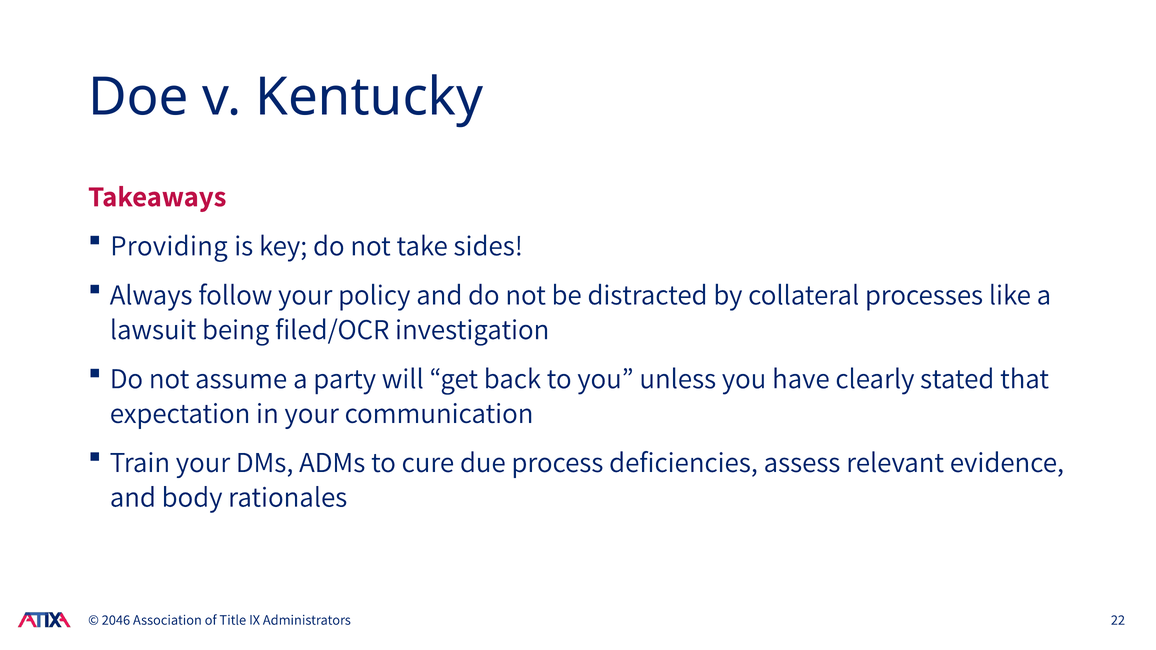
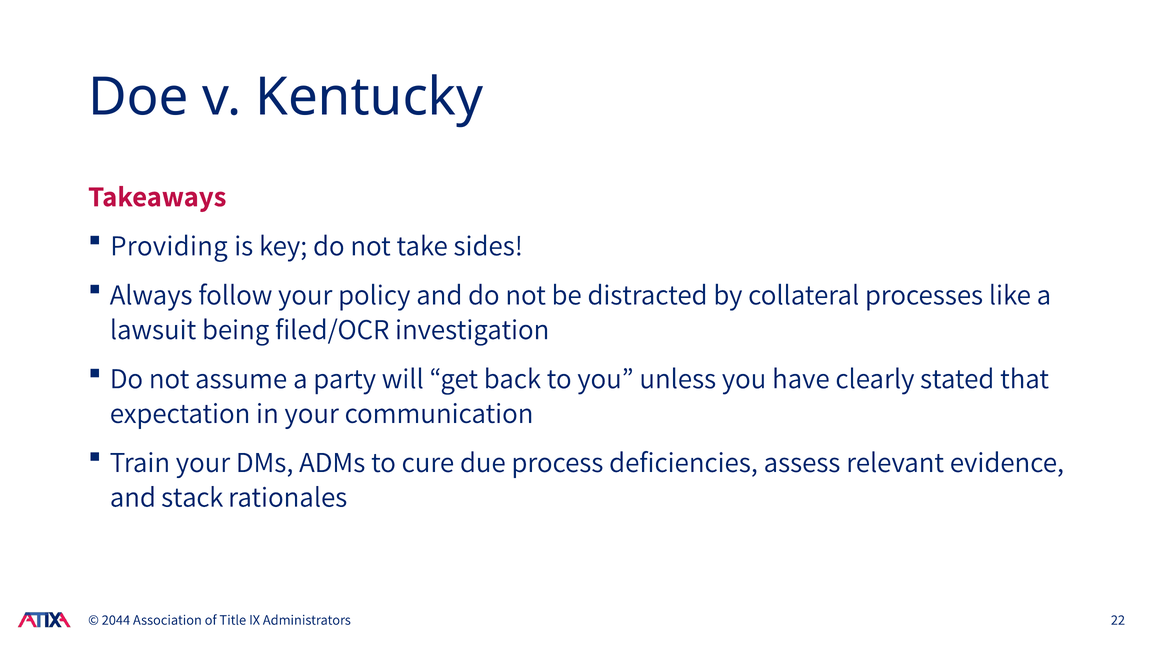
body: body -> stack (192, 497)
2046: 2046 -> 2044 (116, 620)
